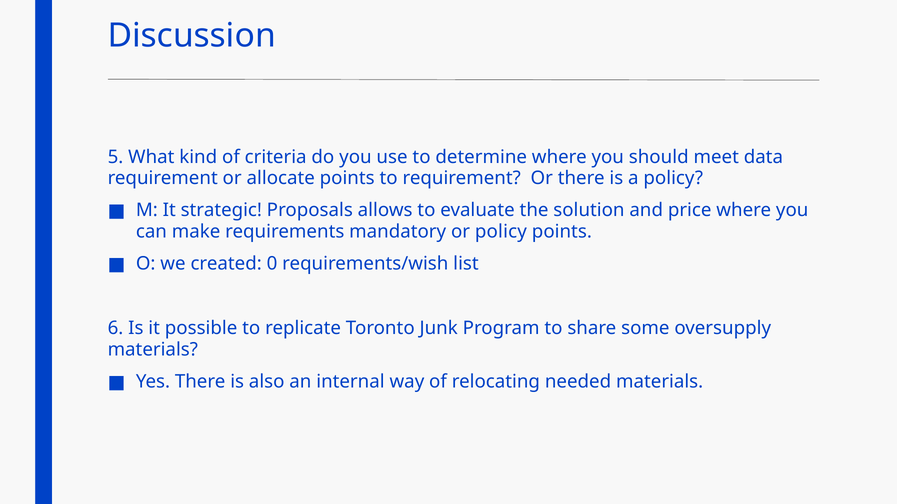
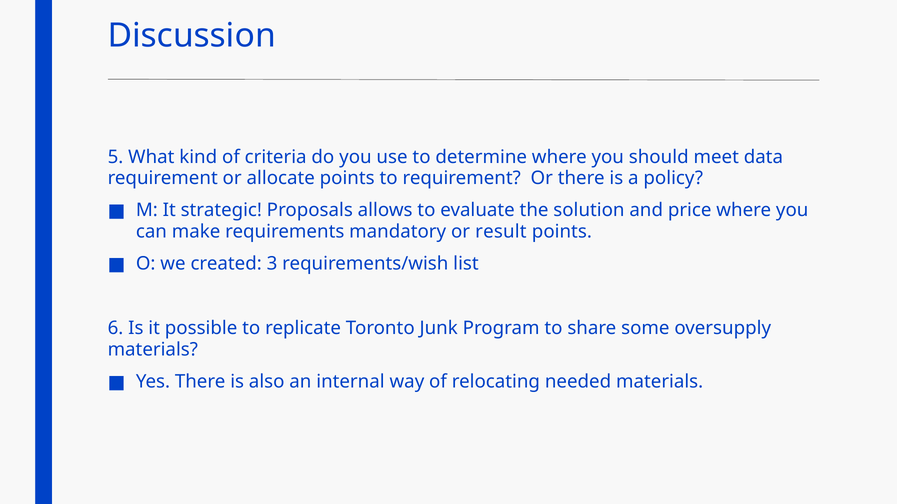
or policy: policy -> result (501, 232)
0: 0 -> 3 (272, 264)
